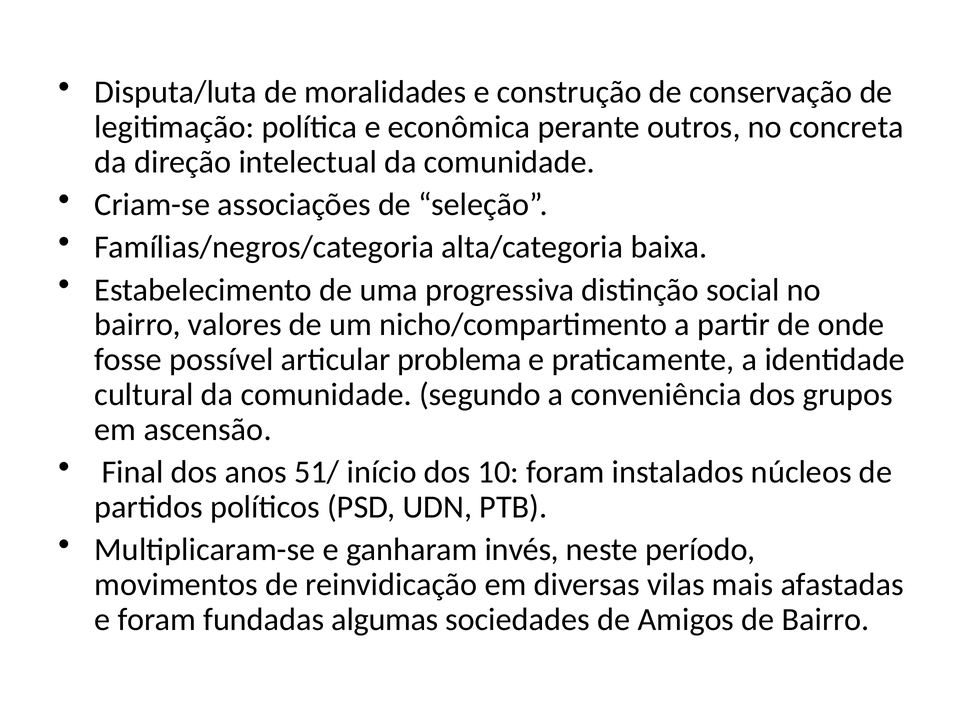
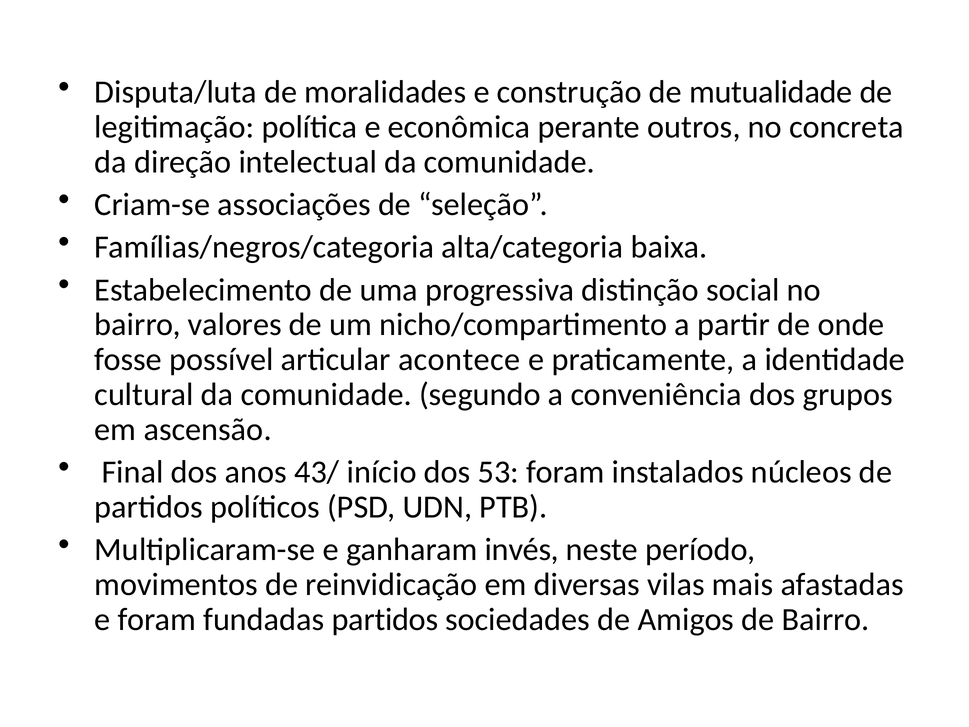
conservação: conservação -> mutualidade (771, 92)
problema: problema -> acontece (459, 360)
51/: 51/ -> 43/ (317, 472)
10: 10 -> 53 (498, 472)
fundadas algumas: algumas -> partidos (385, 619)
